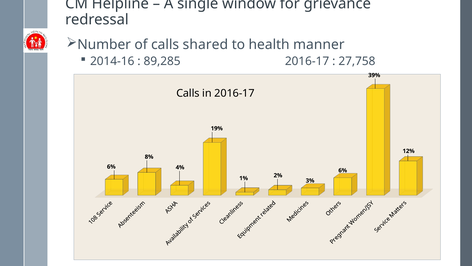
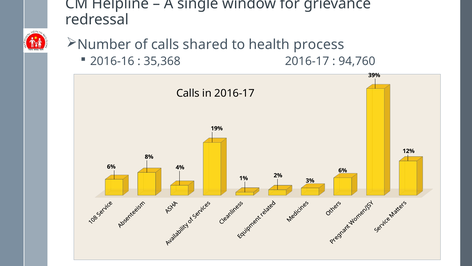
manner: manner -> process (319, 45)
2014-16: 2014-16 -> 2016-16 (112, 61)
89,285: 89,285 -> 35,368 (162, 61)
27,758: 27,758 -> 94,760 (357, 61)
